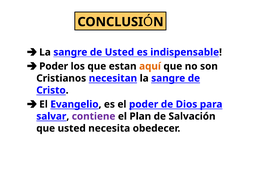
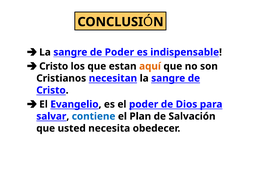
de Usted: Usted -> Poder (119, 52)
Poder: Poder -> Cristo (54, 66)
contiene colour: purple -> blue (94, 116)
